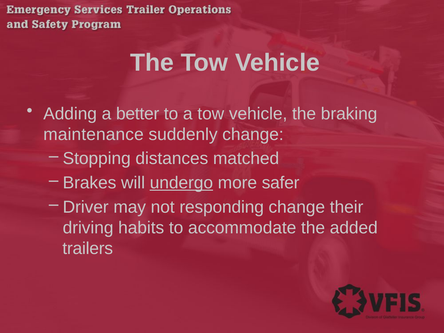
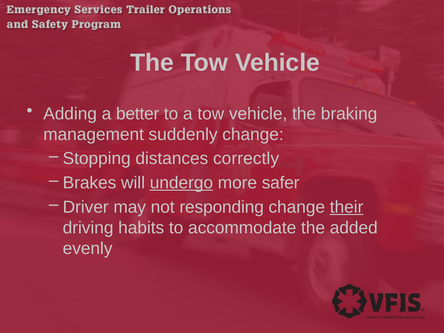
maintenance: maintenance -> management (94, 134)
matched: matched -> correctly (246, 159)
their underline: none -> present (347, 207)
trailers: trailers -> evenly (88, 248)
